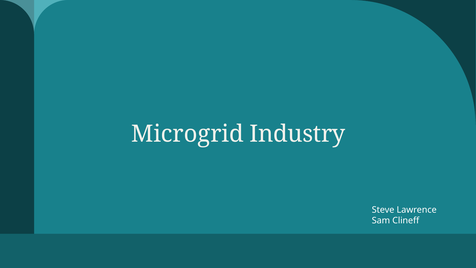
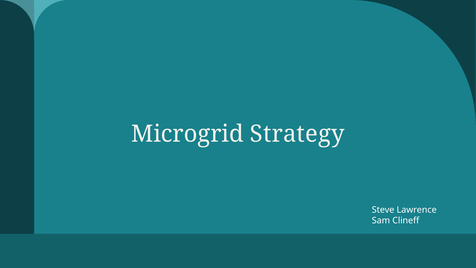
Industry: Industry -> Strategy (297, 134)
